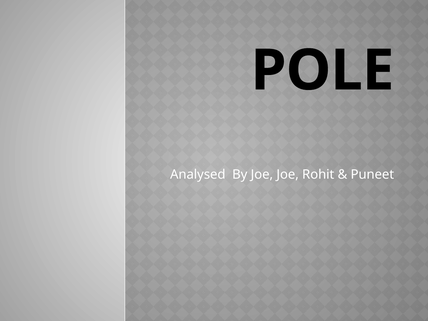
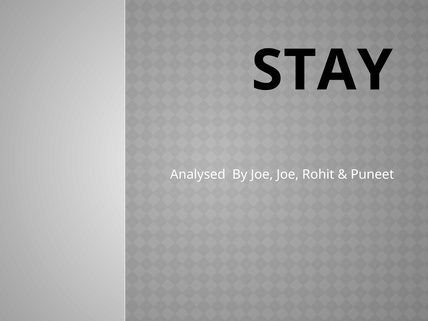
POLE: POLE -> STAY (322, 71)
